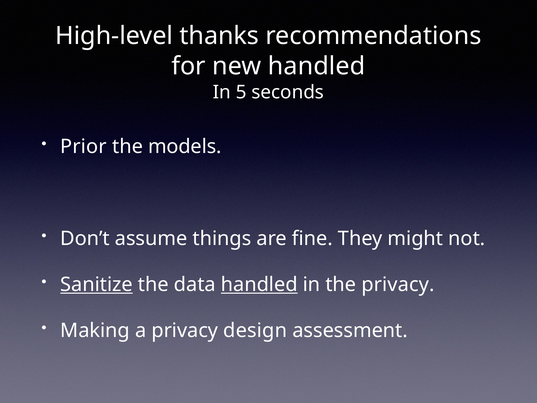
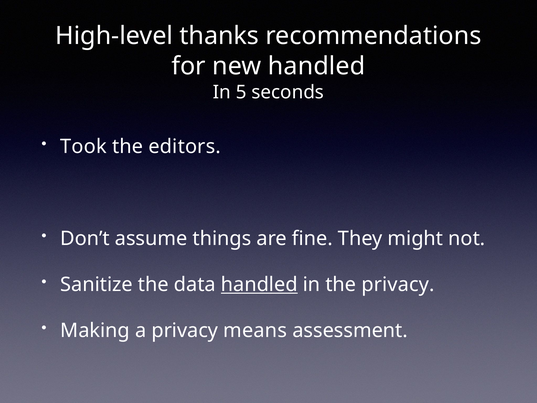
Prior: Prior -> Took (84, 147)
models: models -> editors (185, 147)
Sanitize underline: present -> none (97, 284)
design: design -> means (255, 330)
